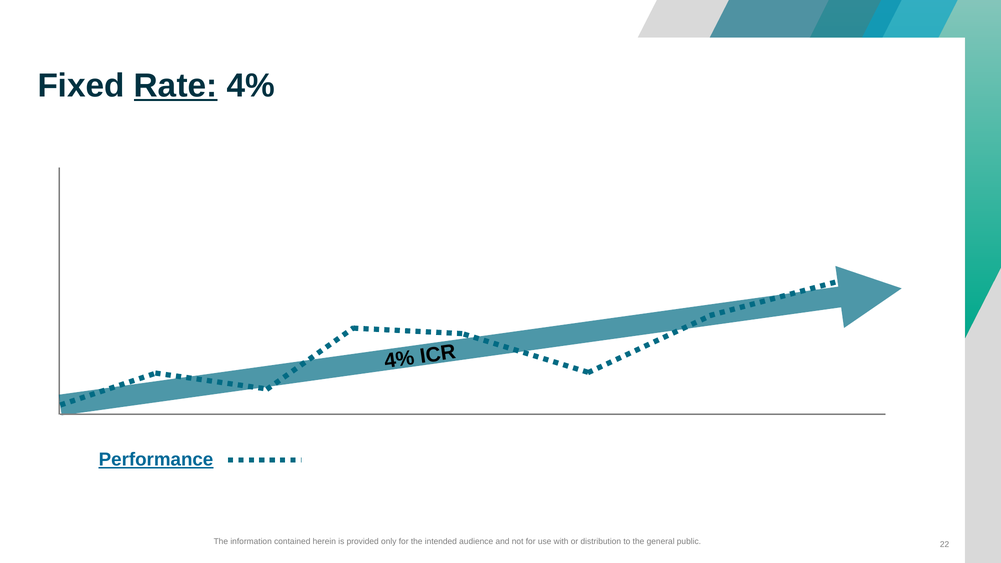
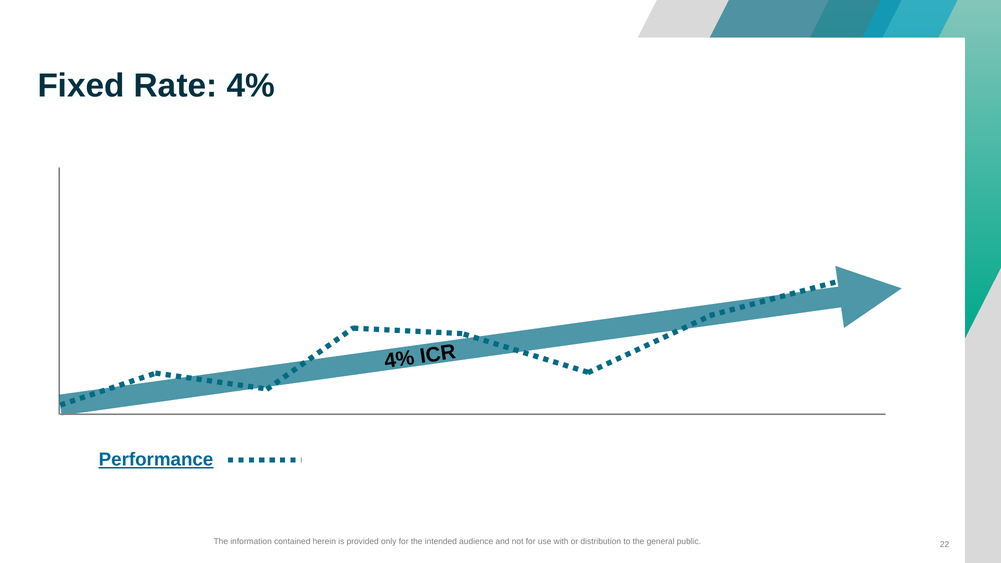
Rate underline: present -> none (176, 86)
